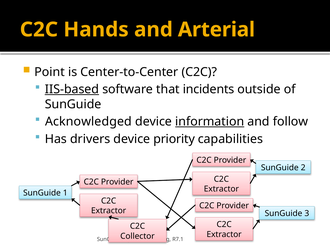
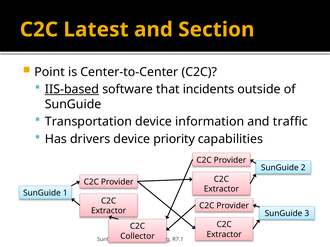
Hands: Hands -> Latest (96, 30)
Arterial: Arterial -> Section (216, 30)
Acknowledged: Acknowledged -> Transportation (88, 122)
information underline: present -> none (210, 122)
follow: follow -> traffic (290, 122)
